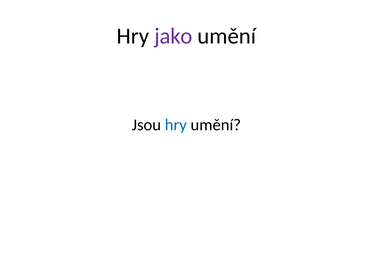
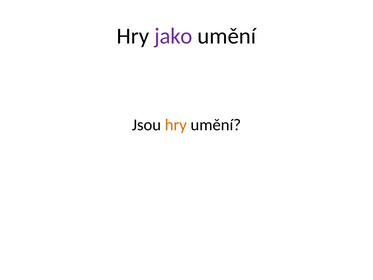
hry colour: blue -> orange (176, 125)
